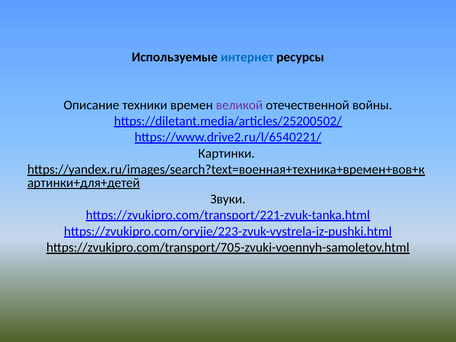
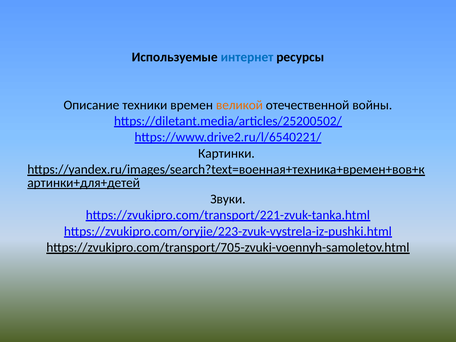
великой colour: purple -> orange (239, 105)
